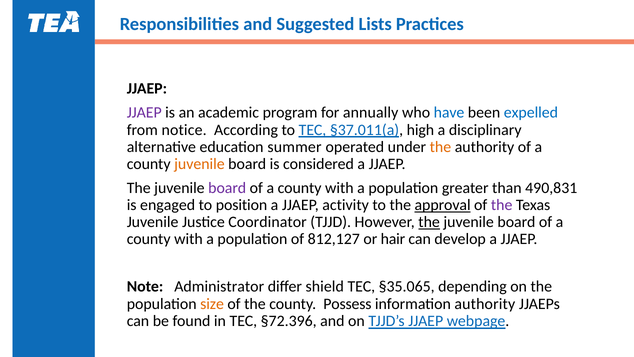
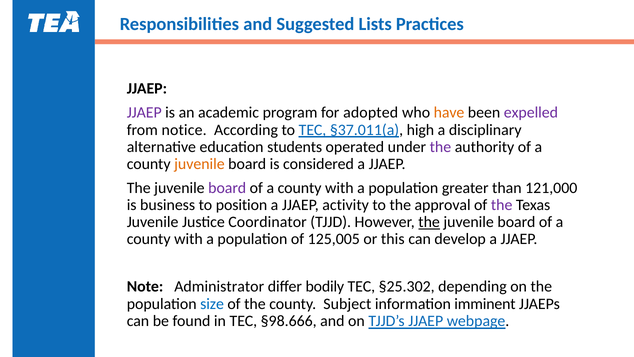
annually: annually -> adopted (371, 112)
have colour: blue -> orange (449, 112)
expelled colour: blue -> purple (531, 112)
summer: summer -> students (295, 147)
the colour: orange -> purple (440, 147)
490,831: 490,831 -> 121,000 (551, 188)
engaged: engaged -> business (168, 205)
approval underline: present -> none (443, 205)
812,127: 812,127 -> 125,005 (334, 239)
hair: hair -> this (393, 239)
shield: shield -> bodily (325, 286)
§35.065: §35.065 -> §25.302 (407, 286)
size colour: orange -> blue (212, 304)
Possess: Possess -> Subject (347, 304)
information authority: authority -> imminent (485, 304)
§72.396: §72.396 -> §98.666 (289, 321)
